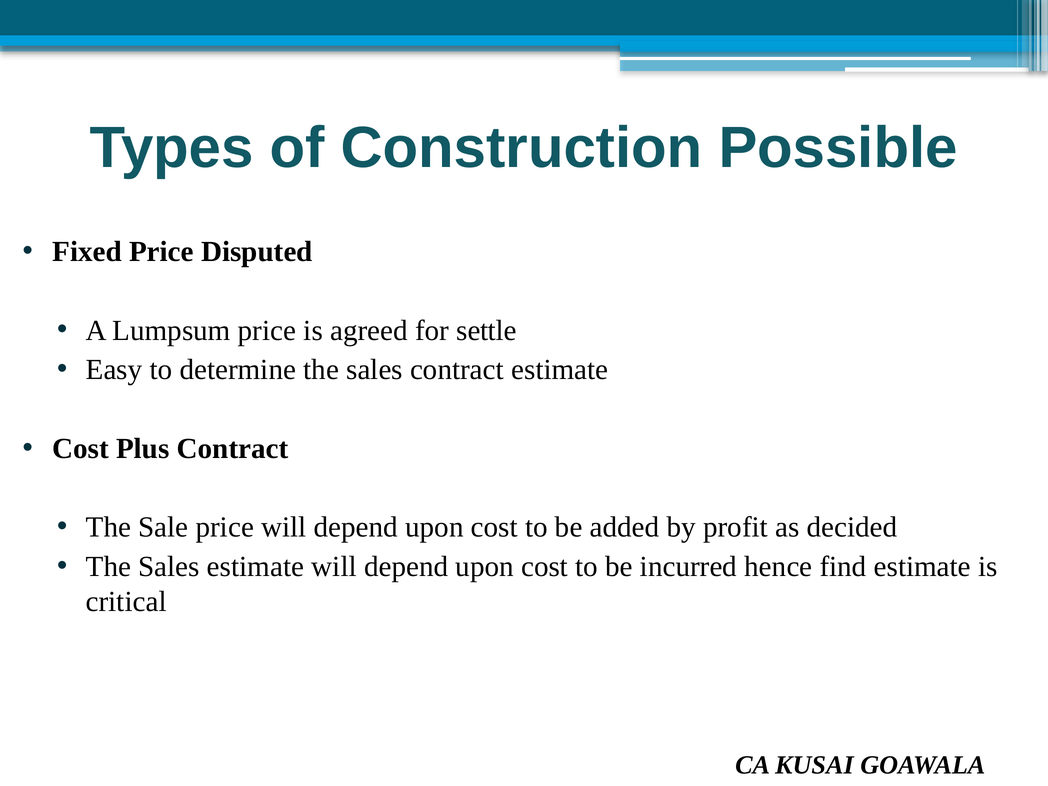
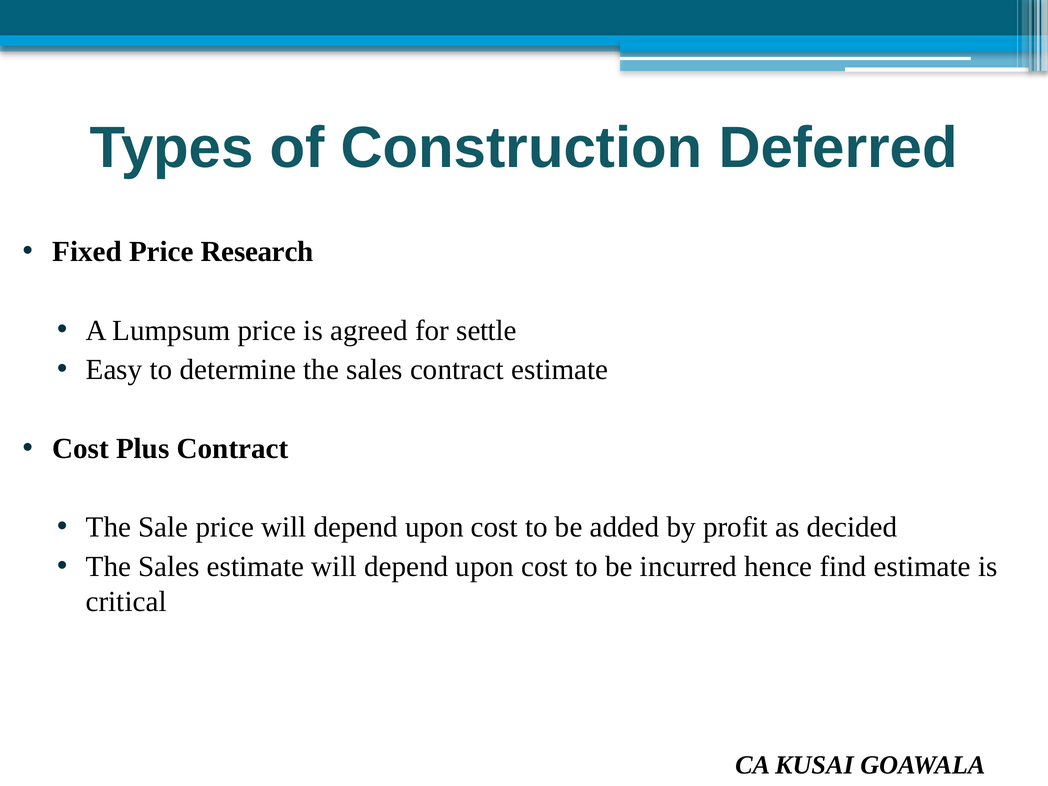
Possible: Possible -> Deferred (838, 148)
Disputed: Disputed -> Research (257, 252)
